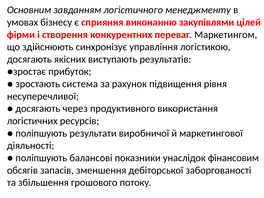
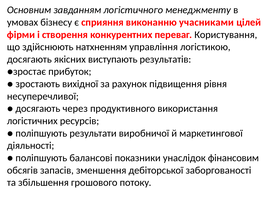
закупівлями: закупівлями -> учасниками (207, 22)
Маркетингом: Маркетингом -> Користування (226, 35)
синхронізує: синхронізує -> натхненням (101, 47)
система: система -> вихідної (80, 84)
